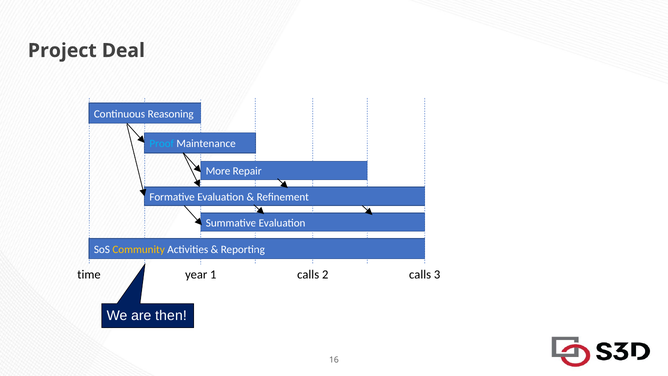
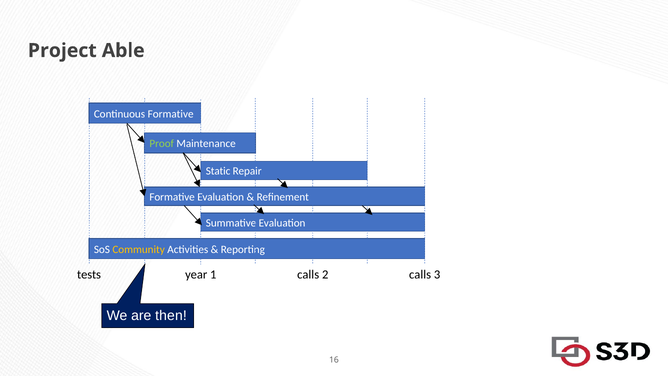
Deal: Deal -> Able (123, 51)
Continuous Reasoning: Reasoning -> Formative (171, 114)
Proof colour: light blue -> light green (162, 143)
More: More -> Static (218, 171)
time: time -> tests (89, 274)
